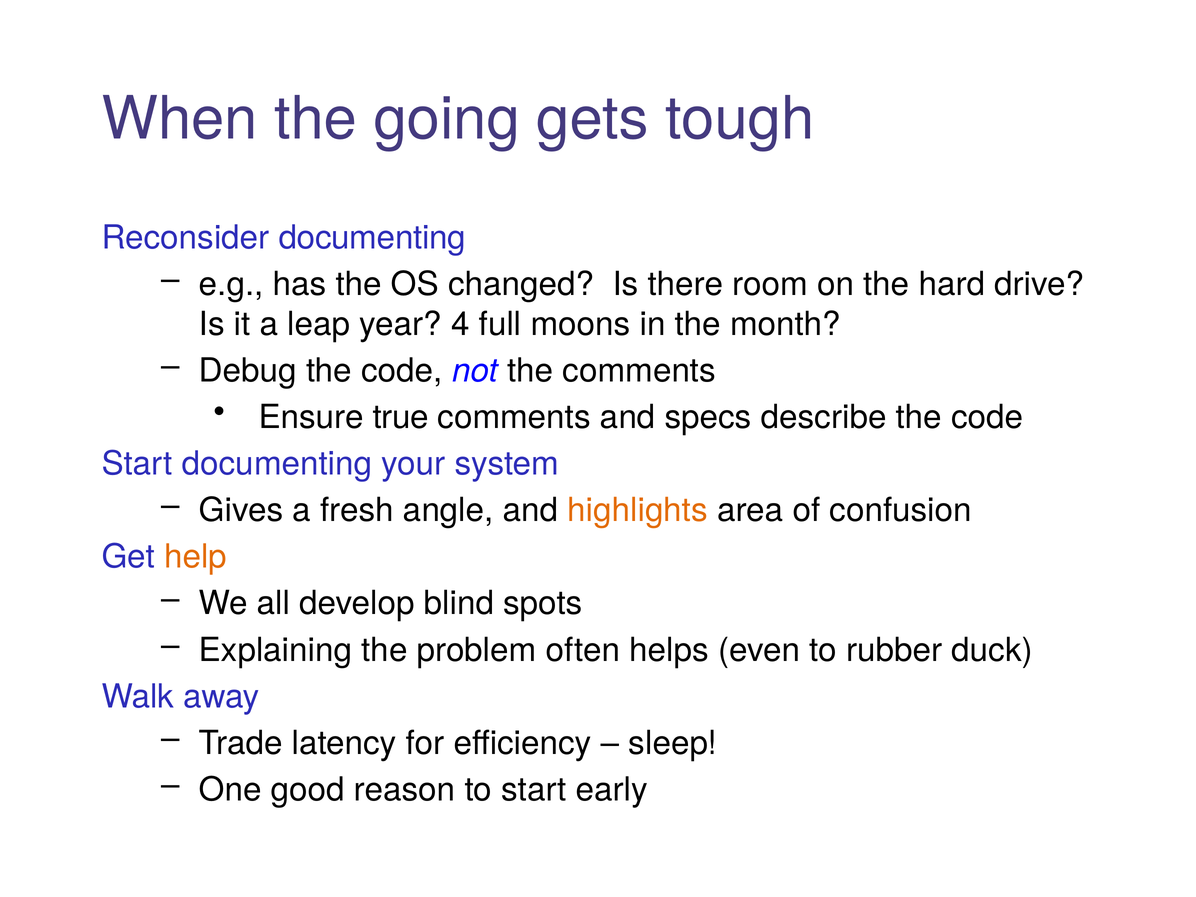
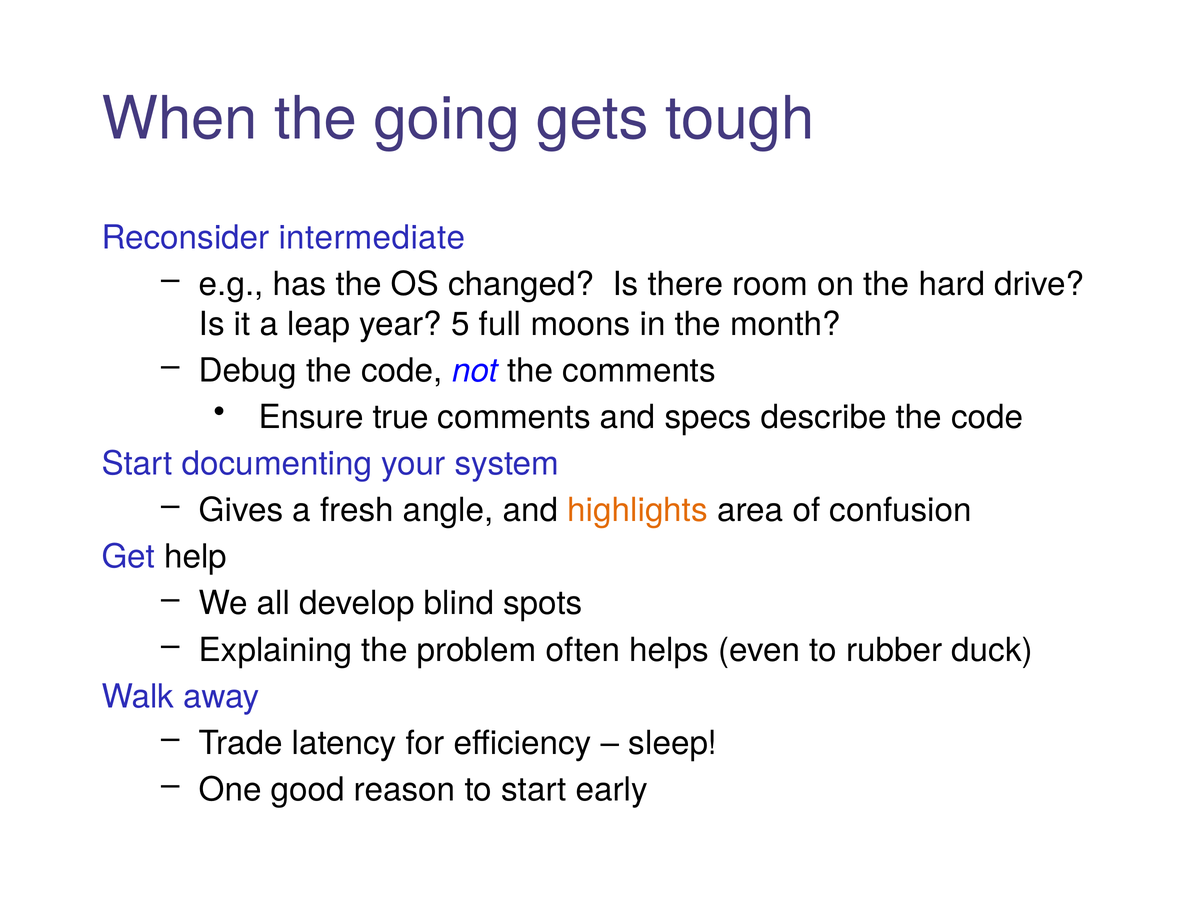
Reconsider documenting: documenting -> intermediate (372, 238)
4: 4 -> 5 (460, 324)
help colour: orange -> black (196, 557)
